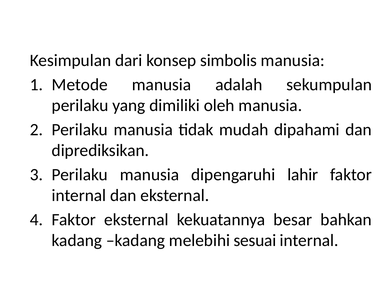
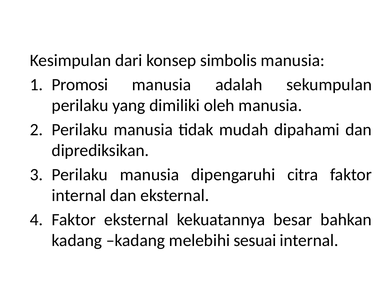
Metode: Metode -> Promosi (80, 85)
lahir: lahir -> citra (303, 175)
